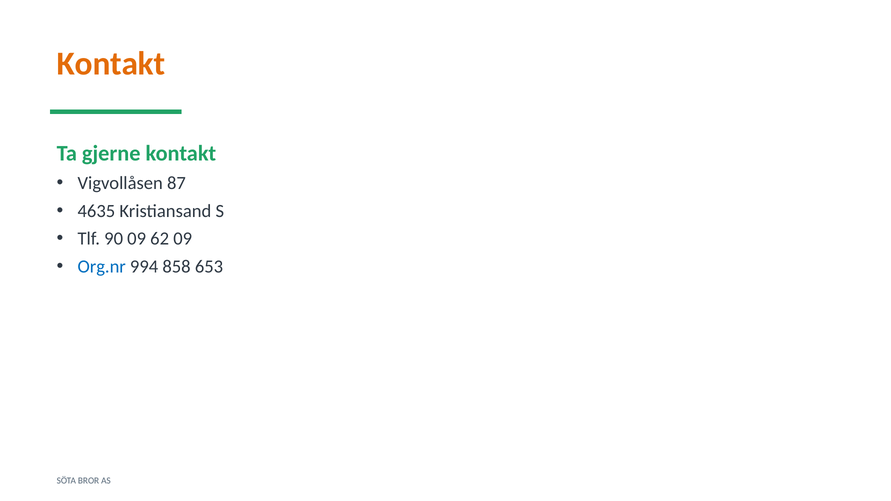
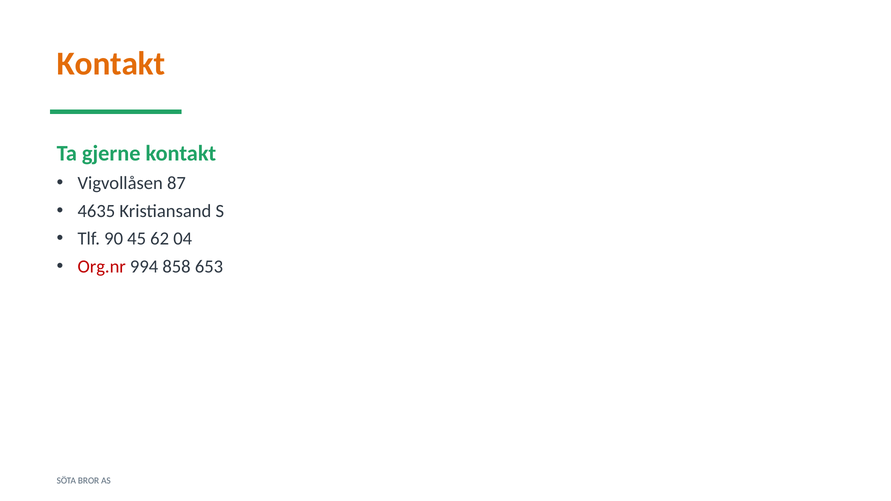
90 09: 09 -> 45 (137, 239)
62 09: 09 -> 04 (183, 239)
Org.nr colour: blue -> red (102, 267)
